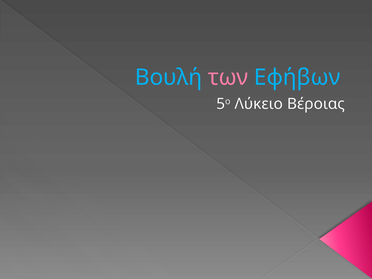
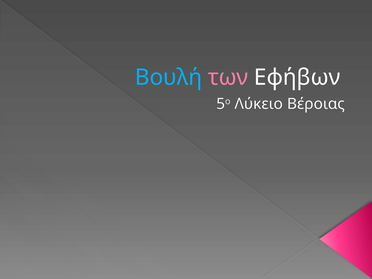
Εφήβων colour: light blue -> white (297, 77)
